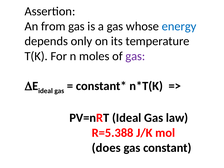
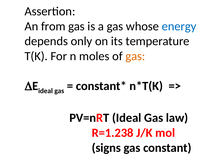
gas colour: purple -> orange (135, 56)
R=5.388: R=5.388 -> R=1.238 (113, 133)
does: does -> signs (106, 148)
